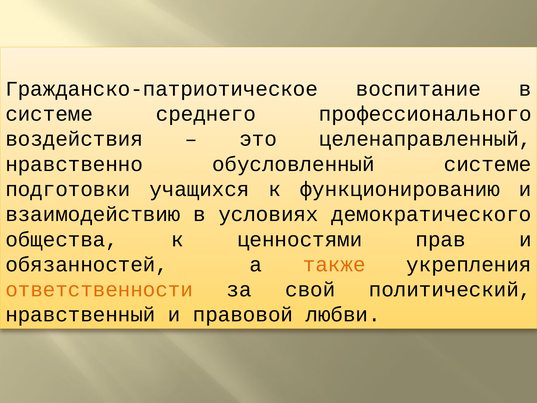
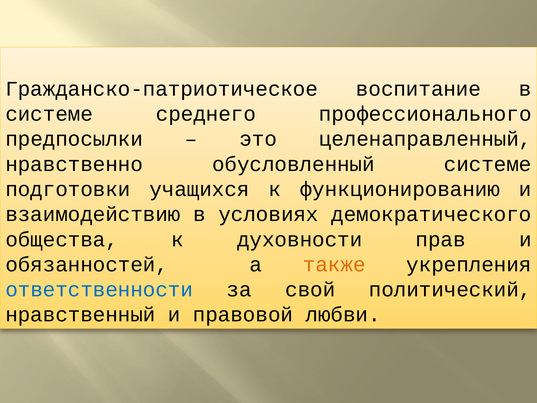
воздействия: воздействия -> предпосылки (74, 139)
ценностями: ценностями -> духовности (300, 239)
ответственности colour: orange -> blue (99, 289)
